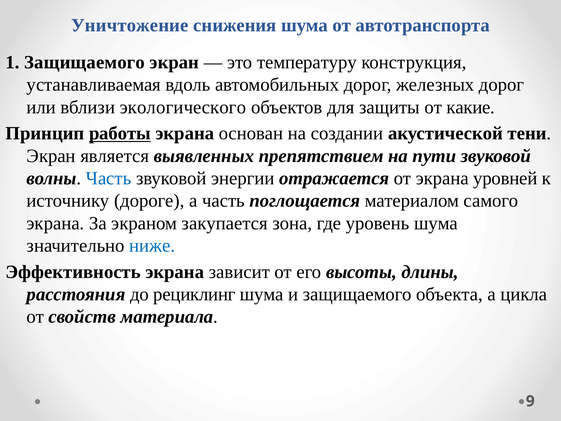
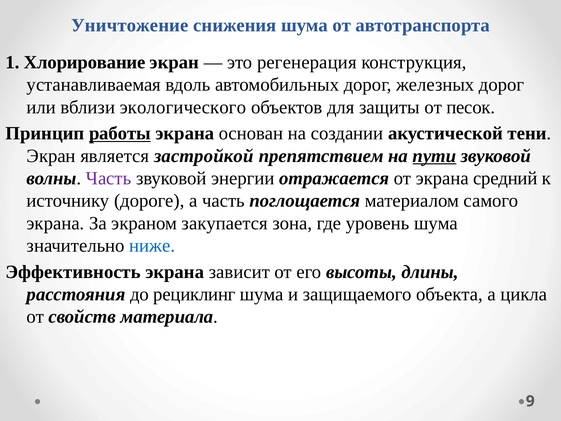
1 Защищаемого: Защищаемого -> Хлорирование (85, 62)
температуру: температуру -> регенерация (307, 62)
какие: какие -> песок (471, 107)
выявленных: выявленных -> застройкой (204, 156)
пути underline: none -> present (434, 156)
Часть colour: blue -> purple (109, 178)
уровней: уровней -> средний (505, 178)
